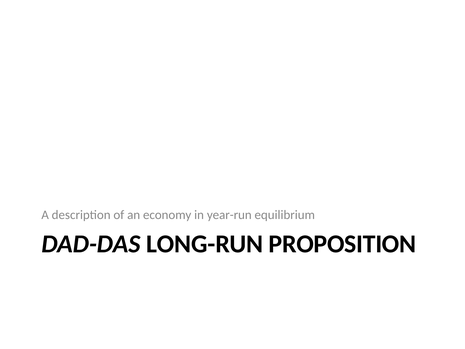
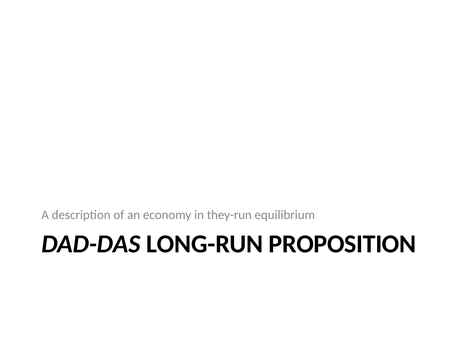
year-run: year-run -> they-run (229, 215)
